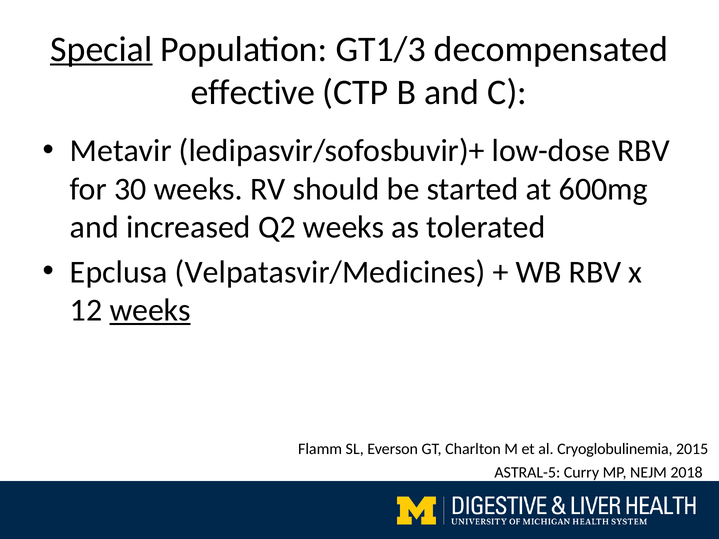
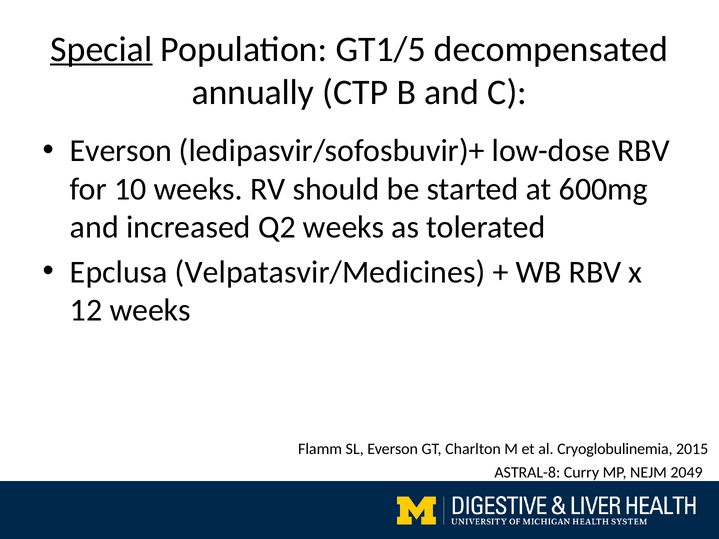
GT1/3: GT1/3 -> GT1/5 (381, 49)
effective: effective -> annually (253, 92)
Metavir: Metavir -> Everson (121, 151)
30: 30 -> 10 (130, 189)
weeks underline: present -> none (150, 311)
ASTRAL-5: ASTRAL-5 -> ASTRAL-8 (527, 473)
2018: 2018 -> 2049 (687, 473)
